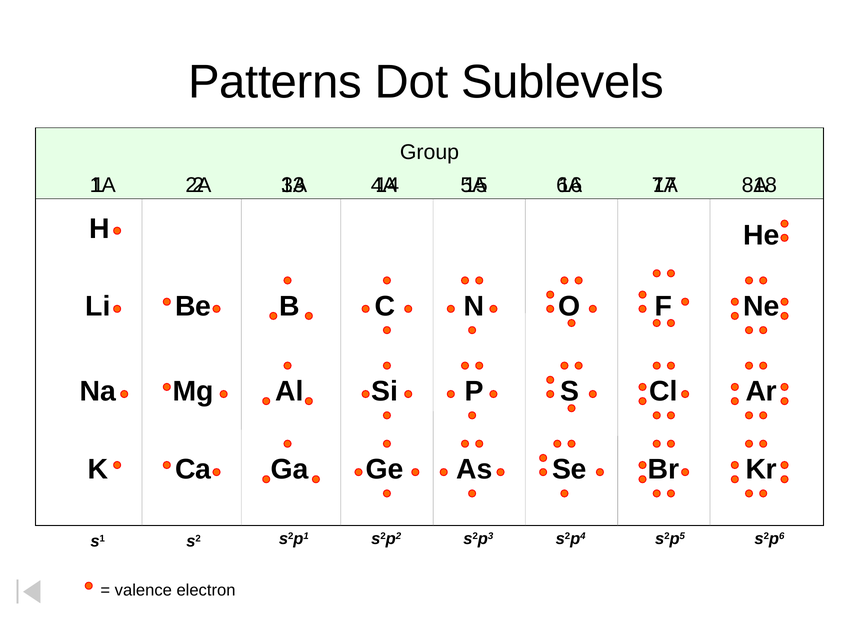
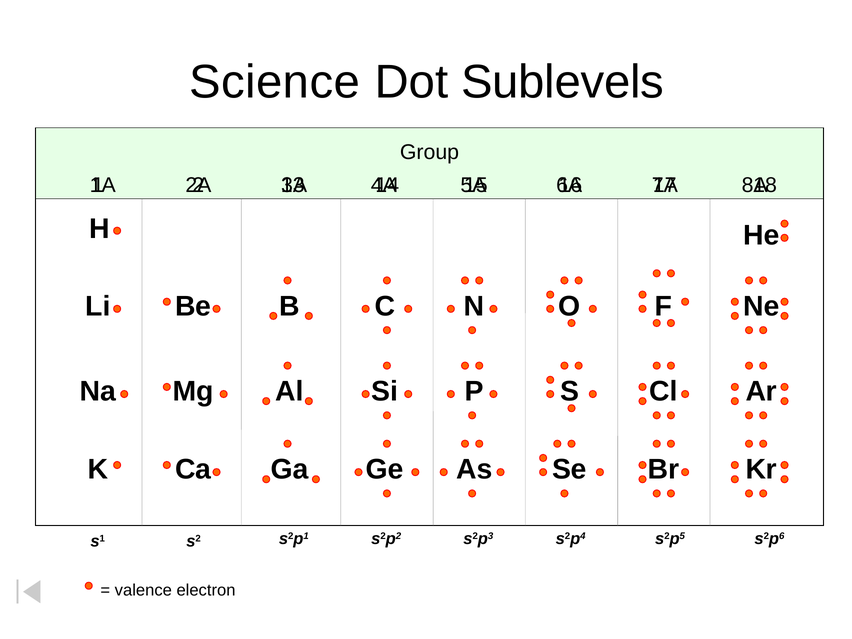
Patterns: Patterns -> Science (275, 82)
